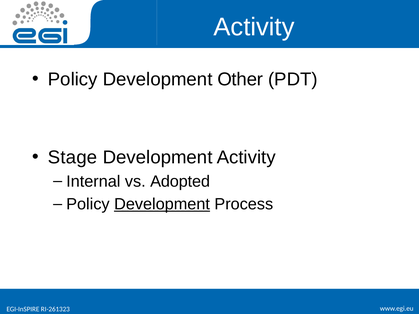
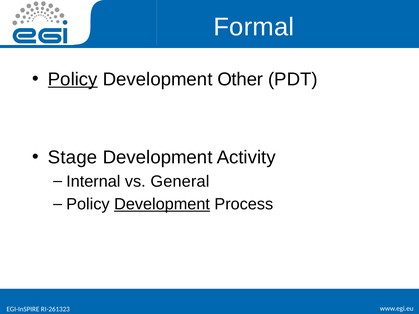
Activity: Activity -> Formal (254, 27)
Policy underline: none -> present (73, 79)
Adopted: Adopted -> General (180, 182)
